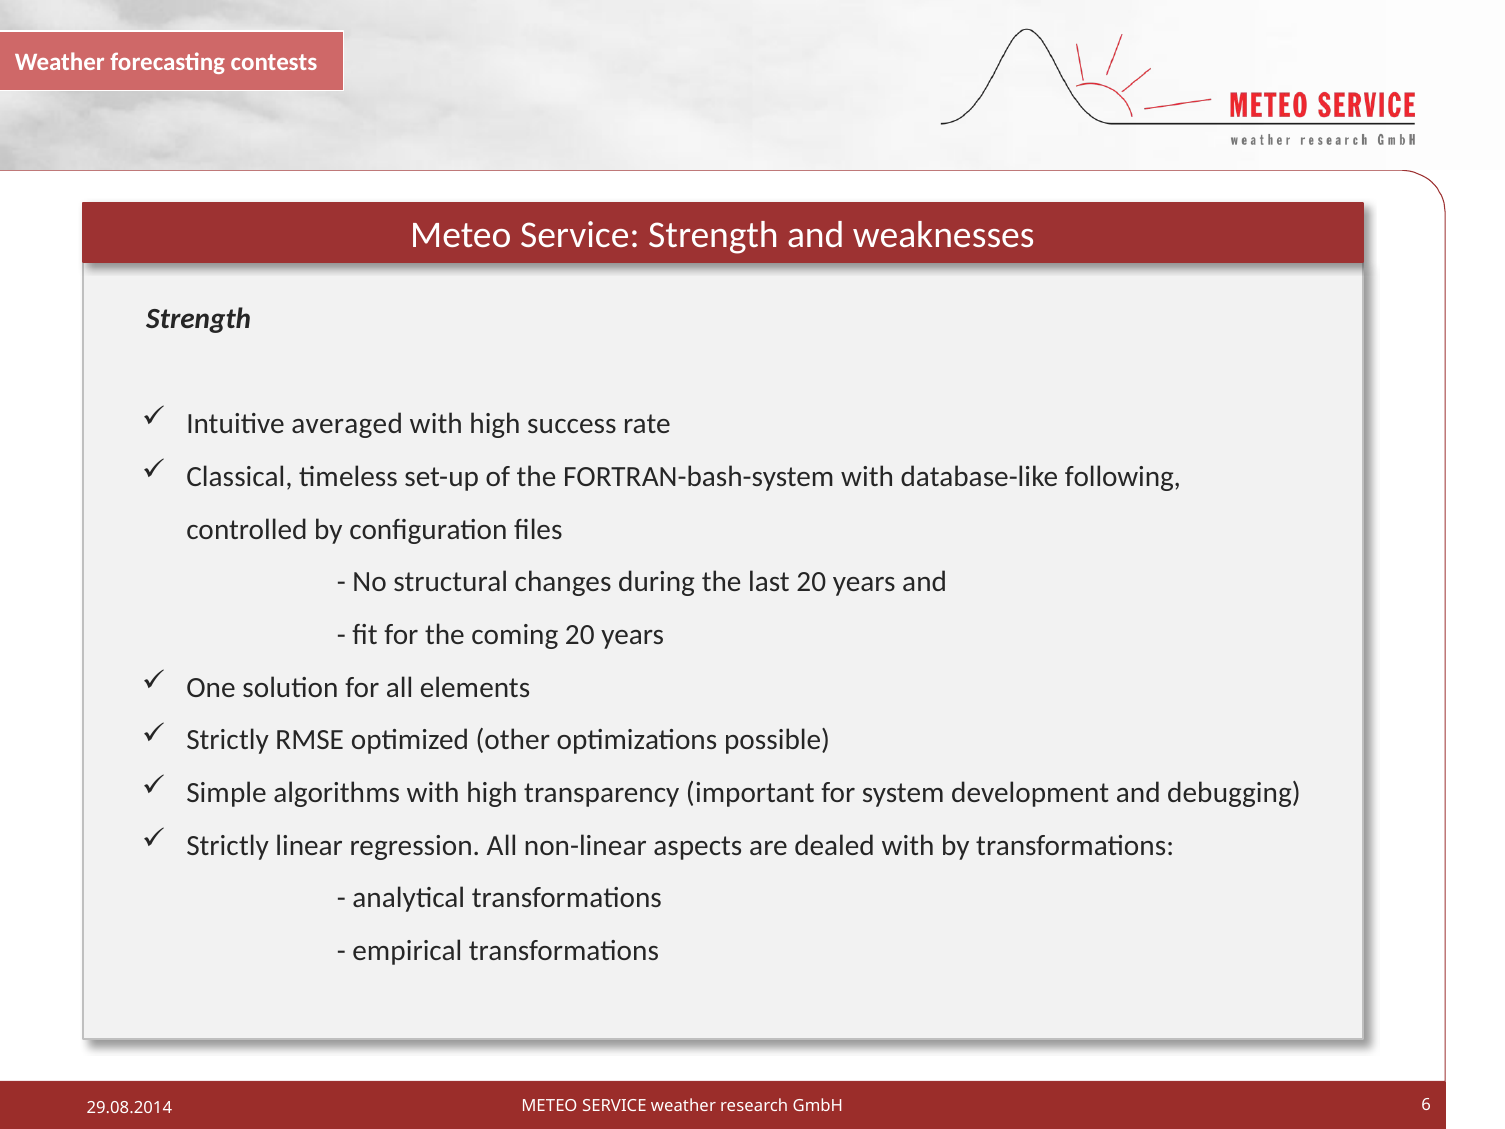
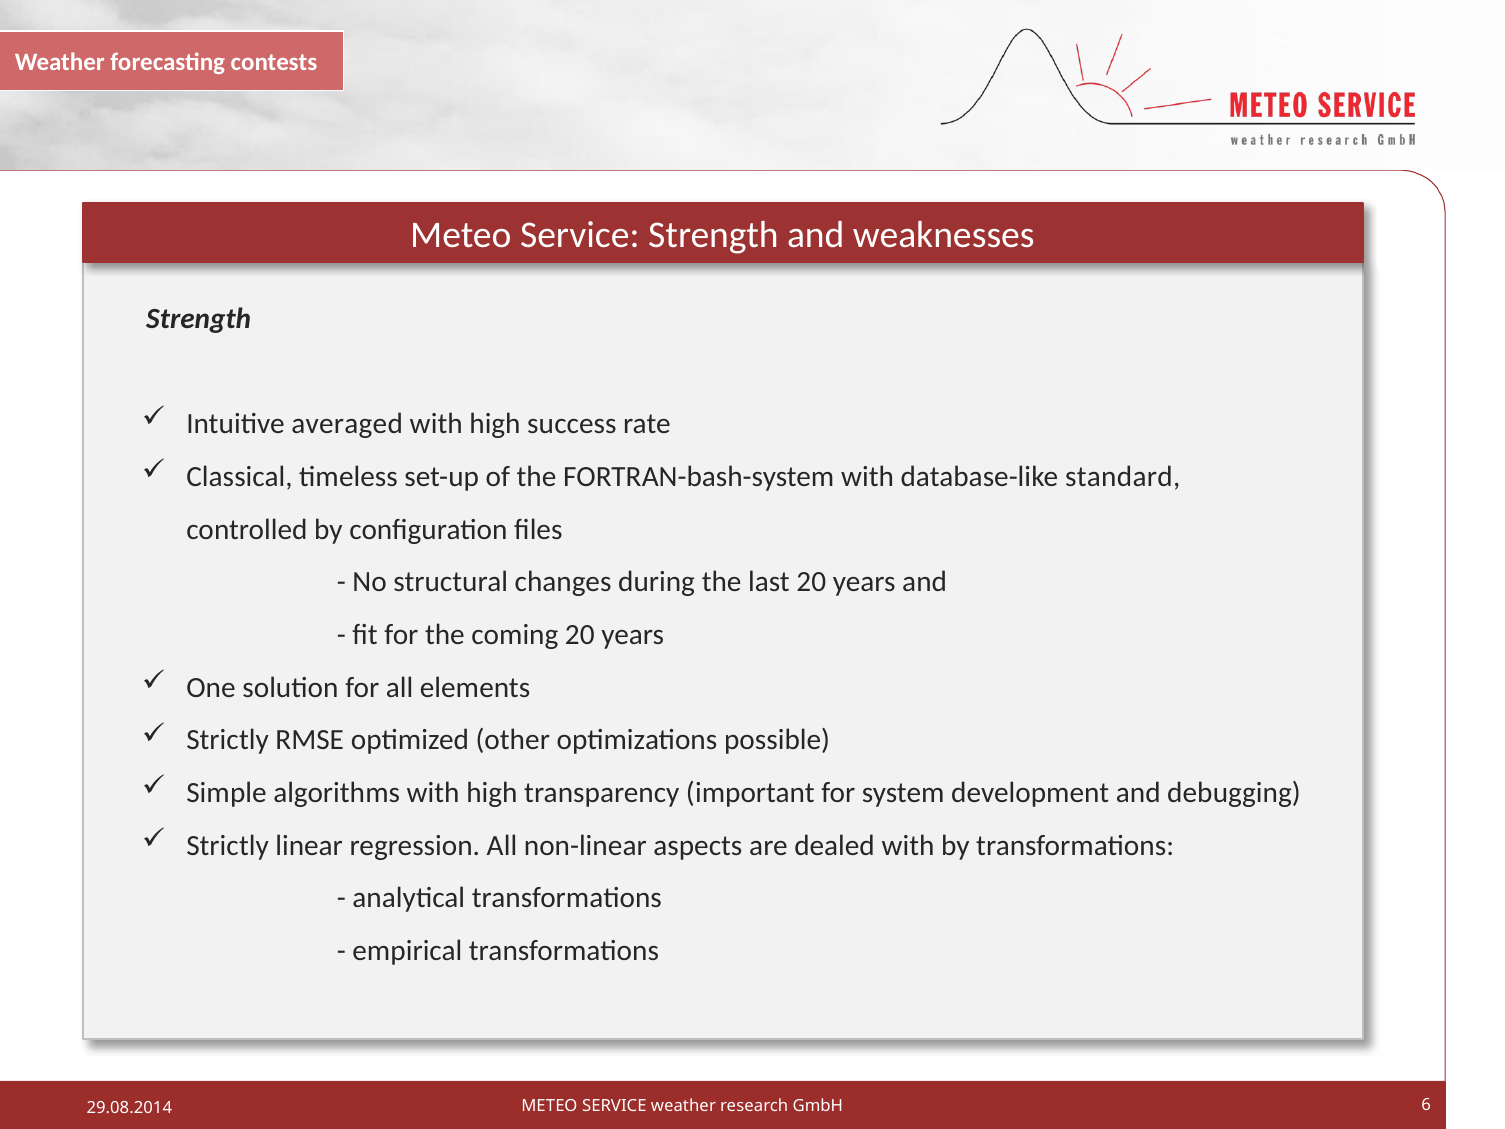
following: following -> standard (1123, 477)
